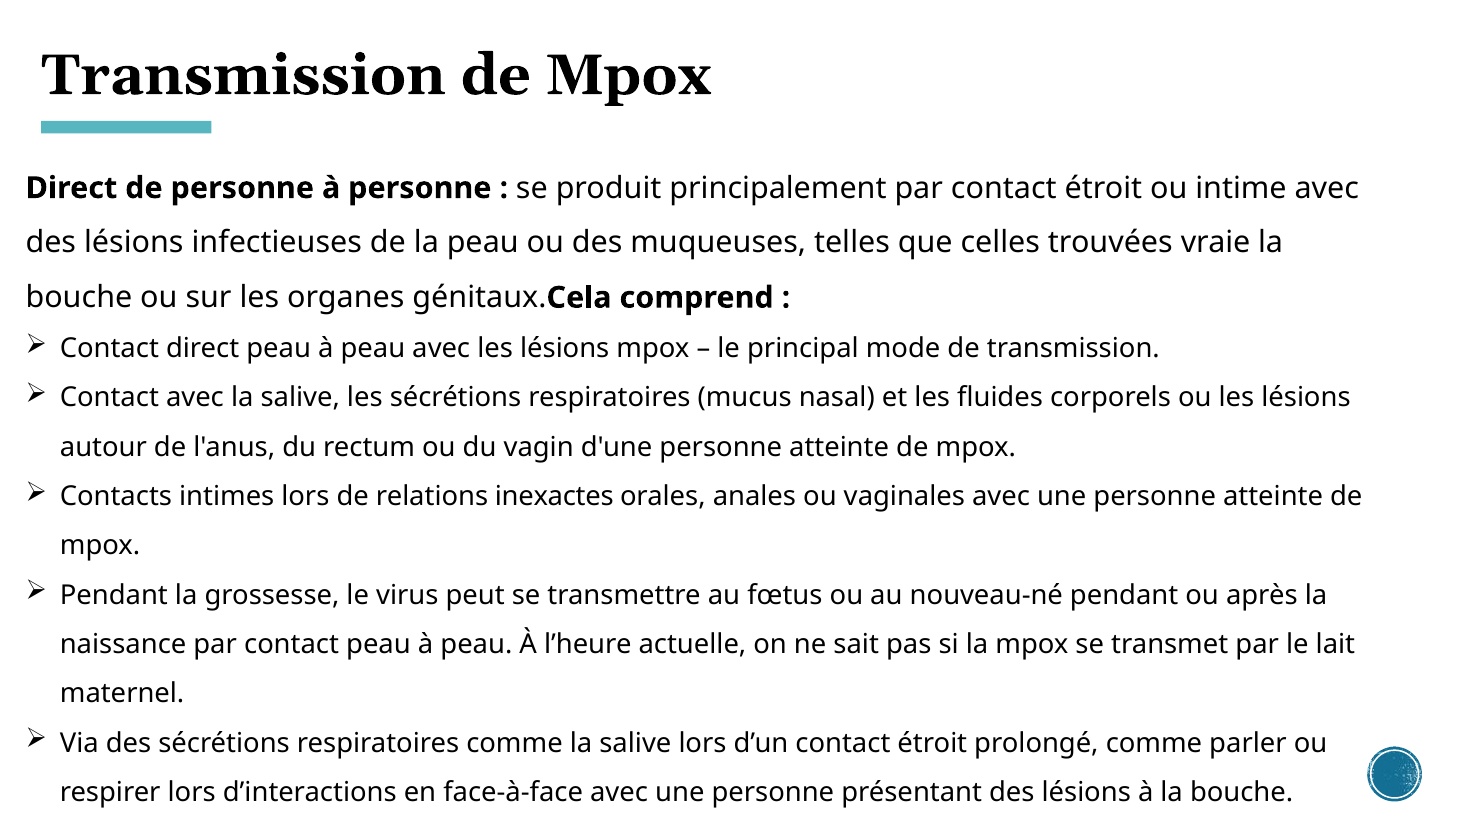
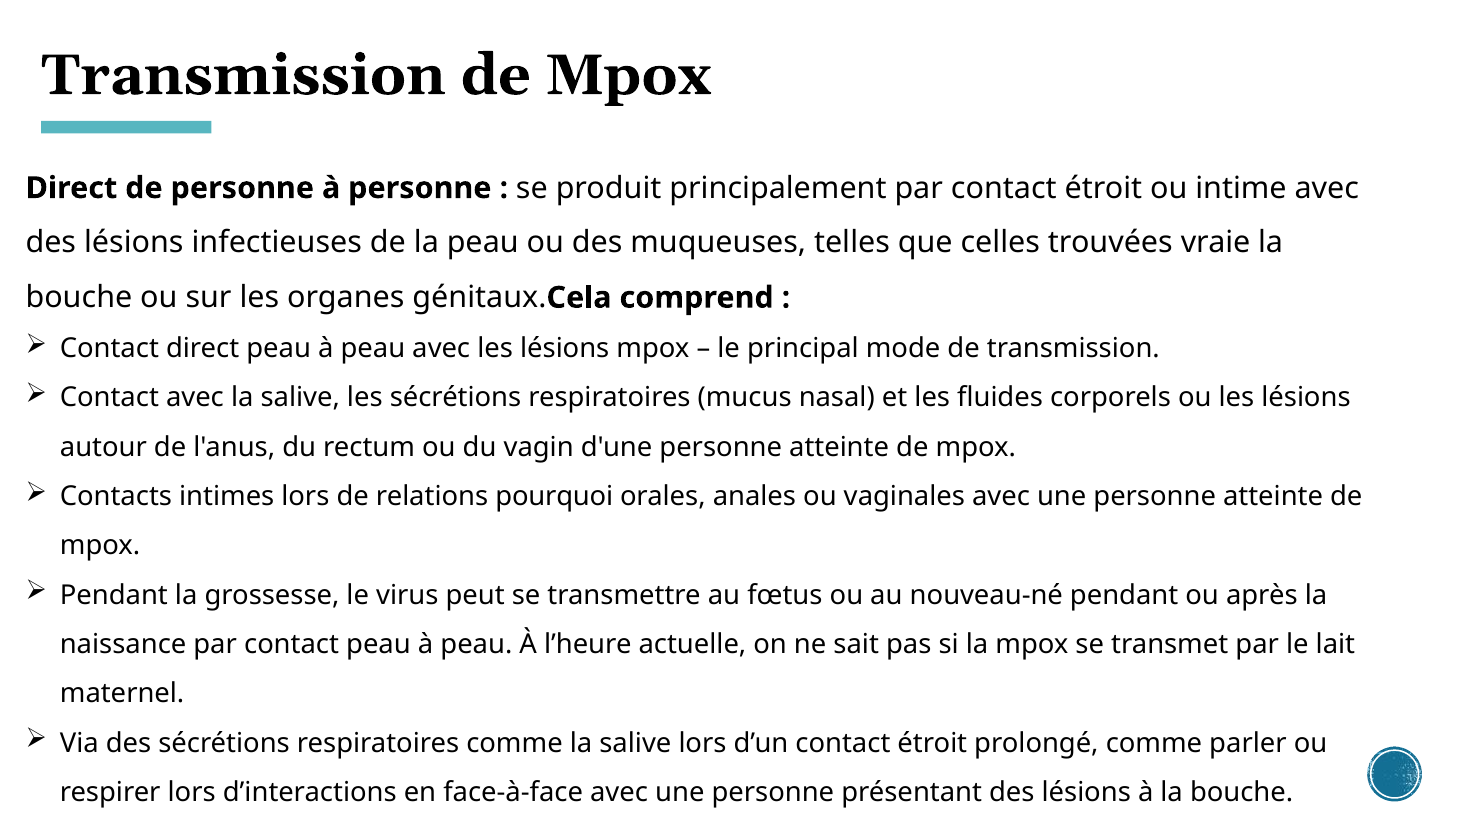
inexactes: inexactes -> pourquoi (554, 497)
